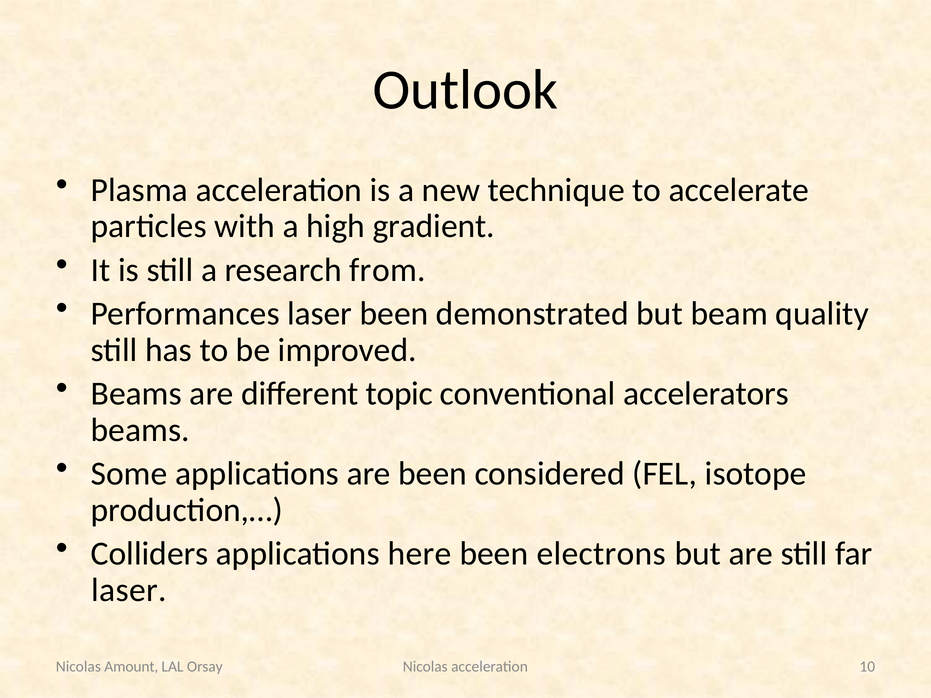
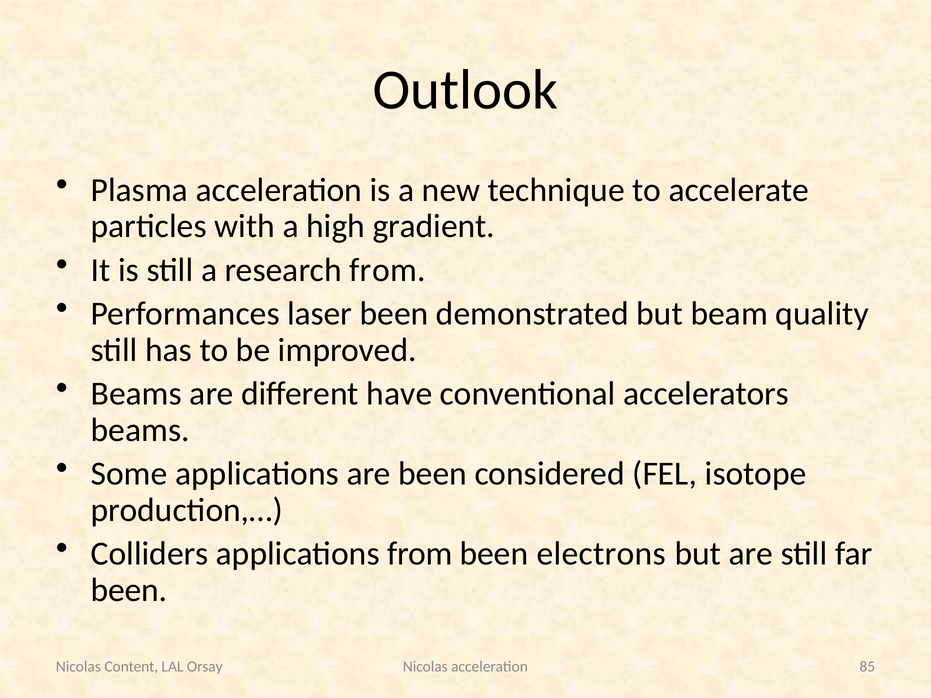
topic: topic -> have (399, 394)
applications here: here -> from (420, 554)
laser: laser -> been (129, 590)
10: 10 -> 85 (867, 667)
Amount: Amount -> Content (131, 667)
